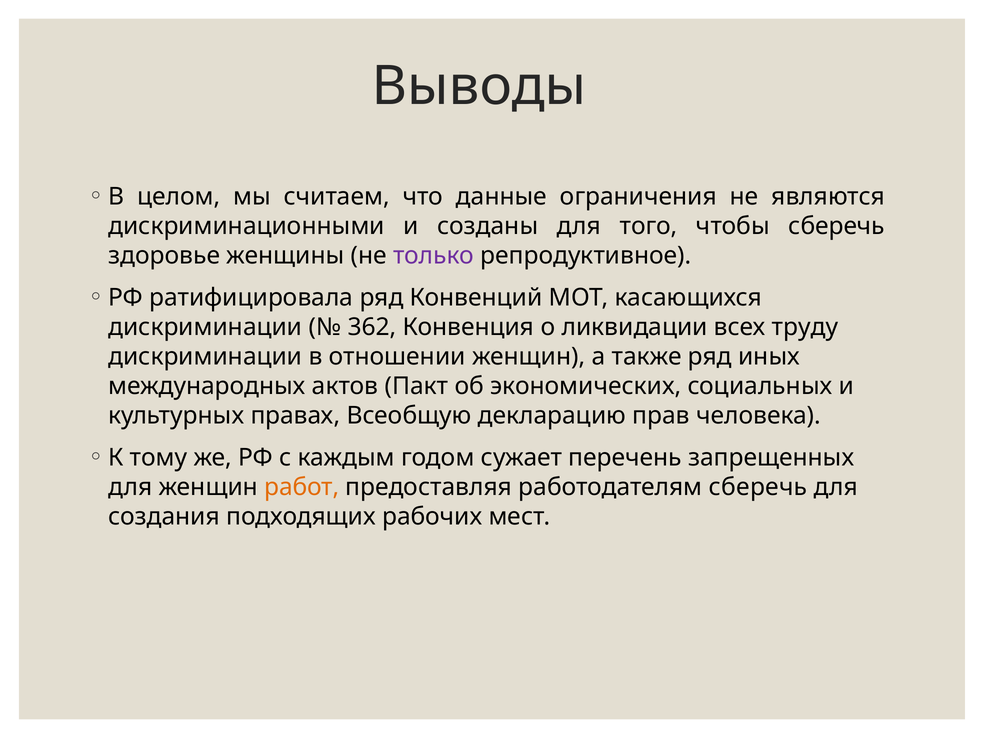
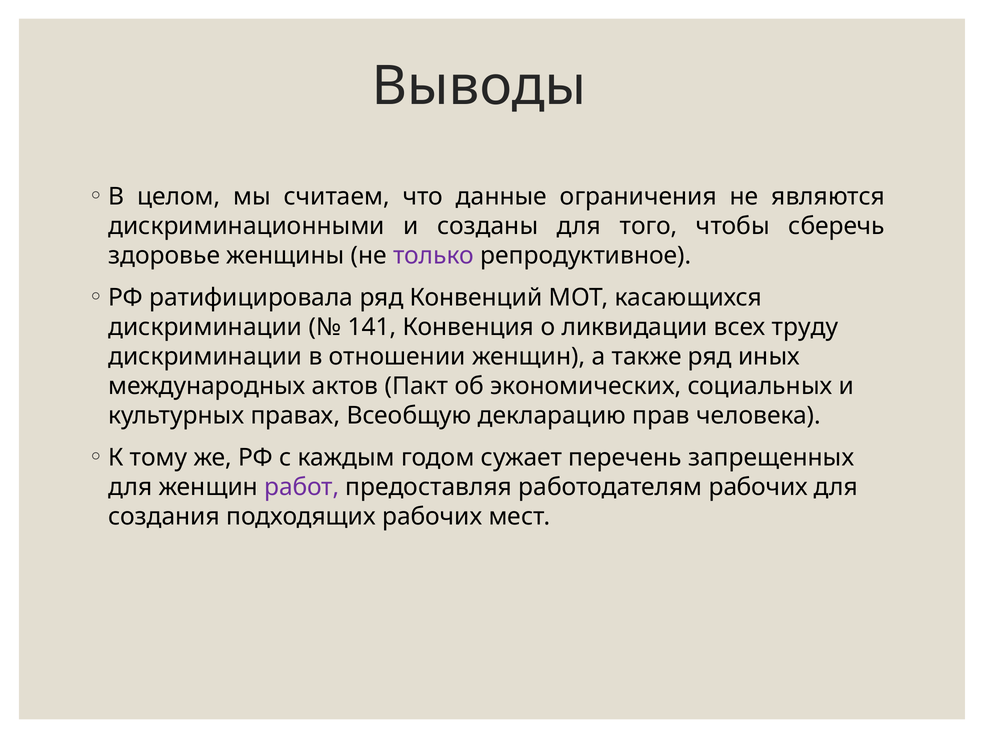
362: 362 -> 141 (372, 327)
работ colour: orange -> purple (302, 487)
работодателям сберечь: сберечь -> рабочих (758, 487)
